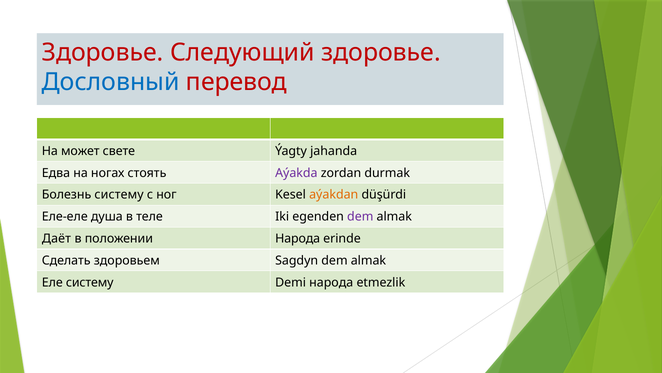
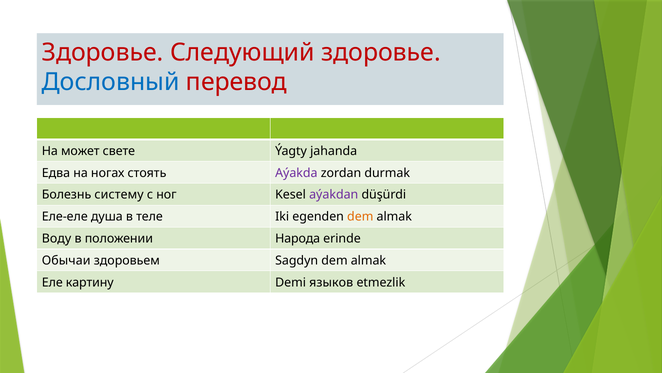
aýakdan colour: orange -> purple (334, 195)
dem colour: purple -> orange (360, 216)
Даёт: Даёт -> Воду (56, 238)
Сделать: Сделать -> Обычаи (66, 260)
Еле систему: систему -> картину (90, 282)
Demi народа: народа -> языков (331, 282)
